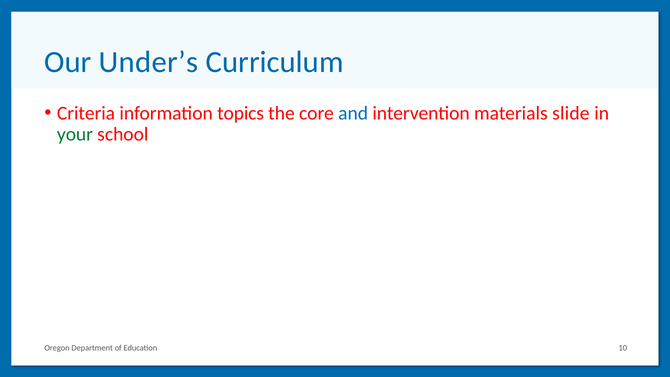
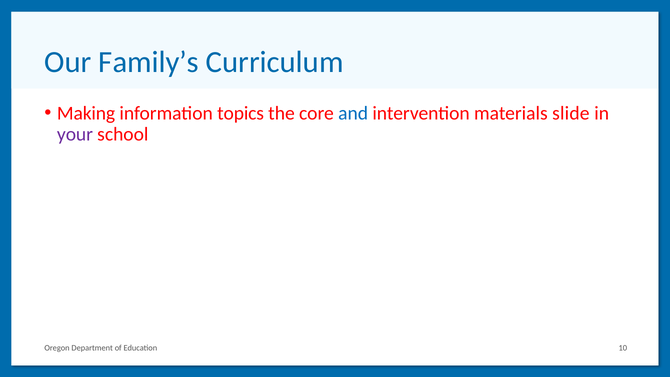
Under’s: Under’s -> Family’s (149, 62)
Criteria: Criteria -> Making (86, 113)
your colour: green -> purple (75, 134)
